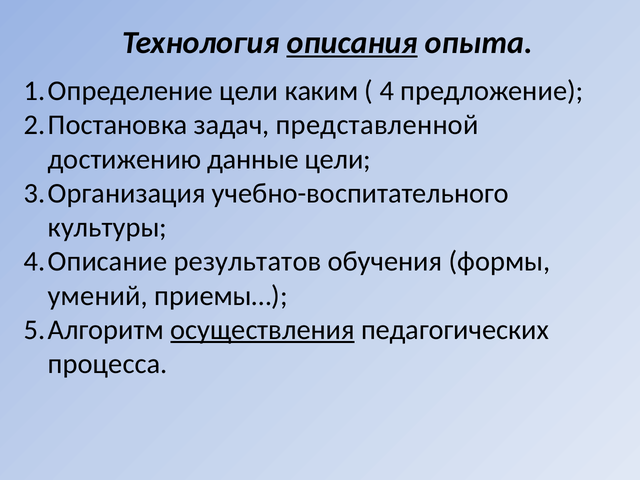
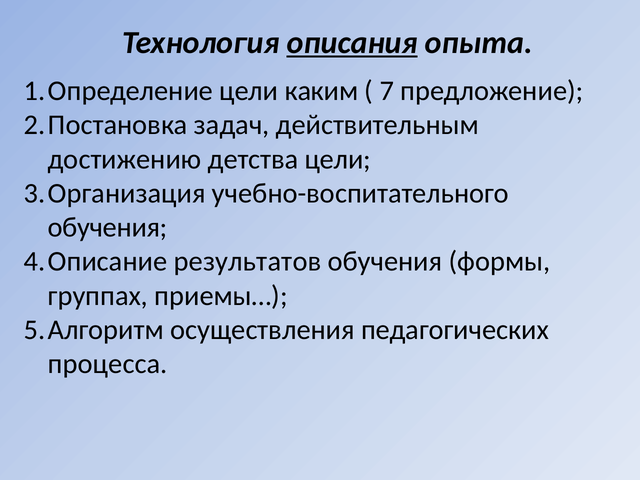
4: 4 -> 7 (387, 91)
представленной: представленной -> действительным (377, 125)
данные: данные -> детства (253, 159)
культуры: культуры -> обучения (108, 227)
умений: умений -> группах (98, 296)
осуществления underline: present -> none (262, 330)
